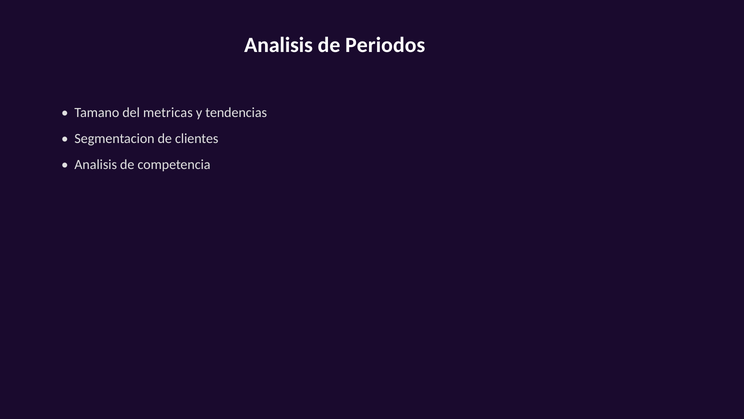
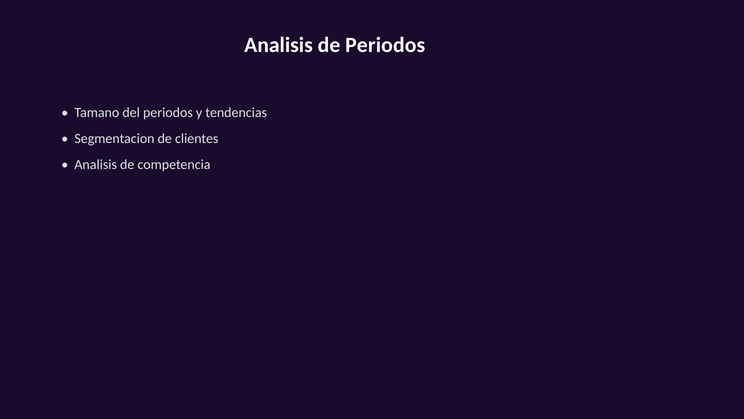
del metricas: metricas -> periodos (168, 113)
